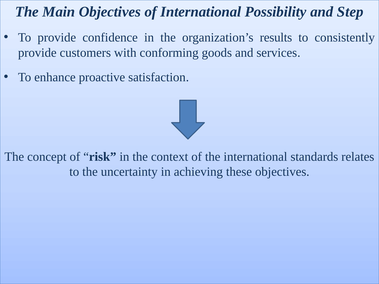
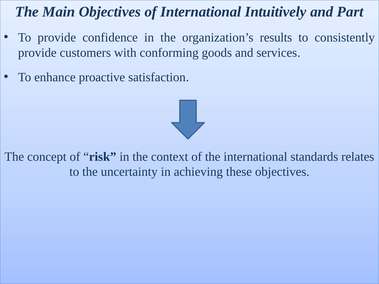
Possibility: Possibility -> Intuitively (276, 12)
Step: Step -> Part (350, 12)
